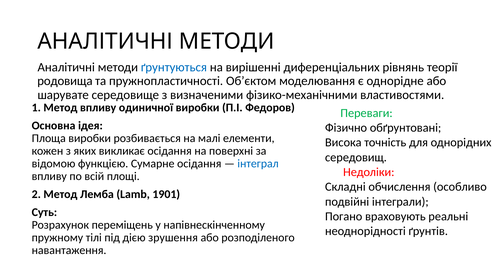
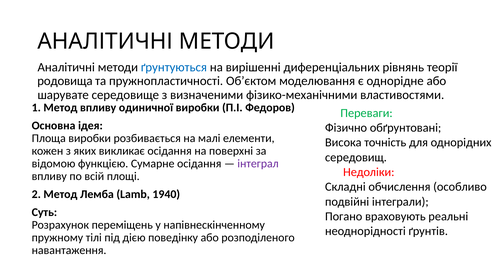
інтеграл colour: blue -> purple (258, 164)
1901: 1901 -> 1940 (166, 194)
зрушення: зрушення -> поведінку (173, 237)
